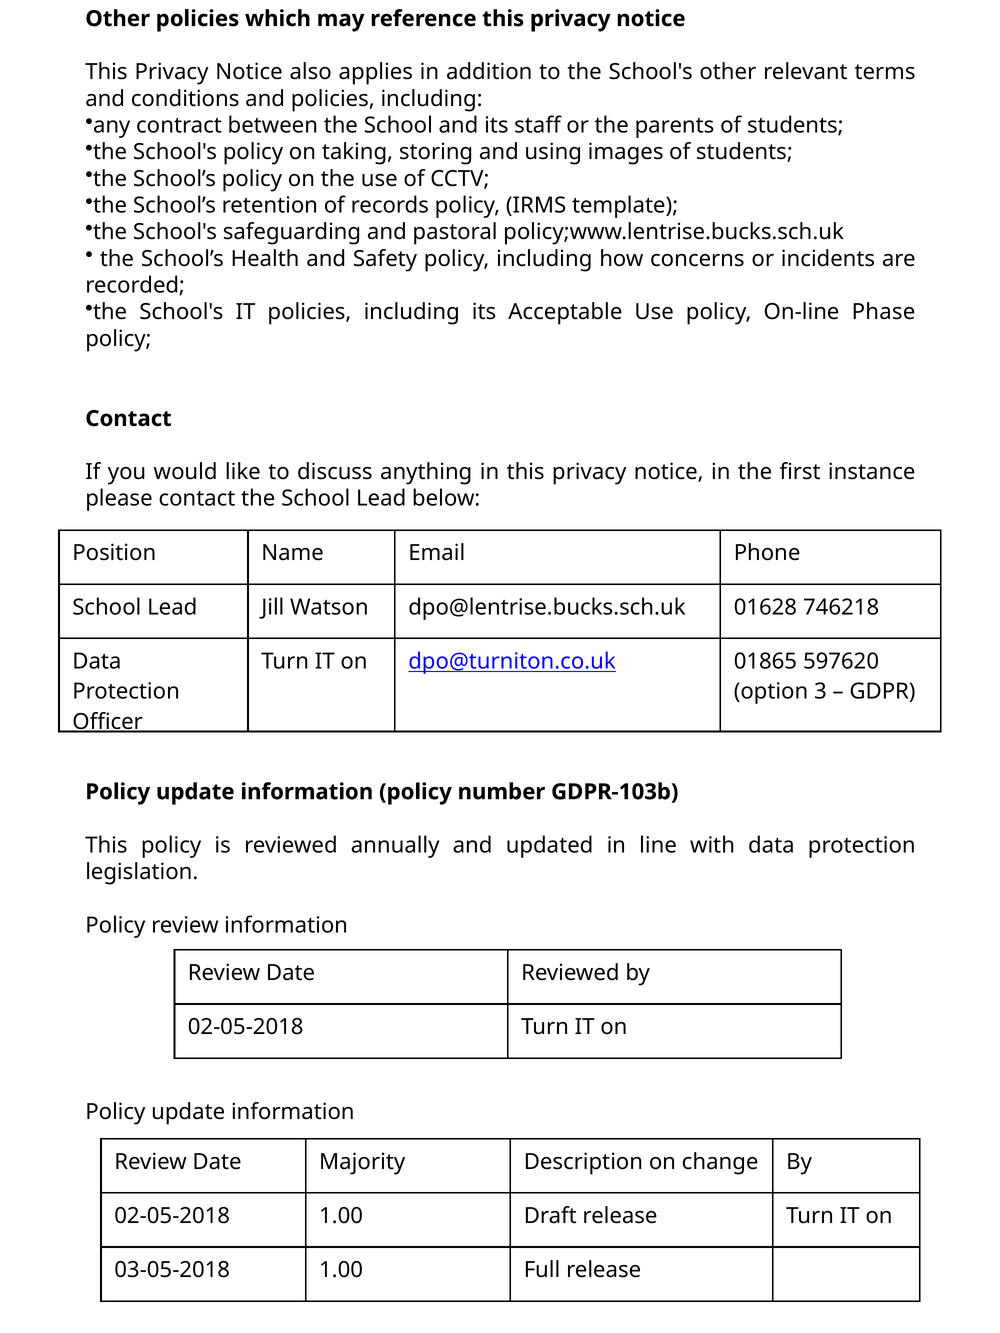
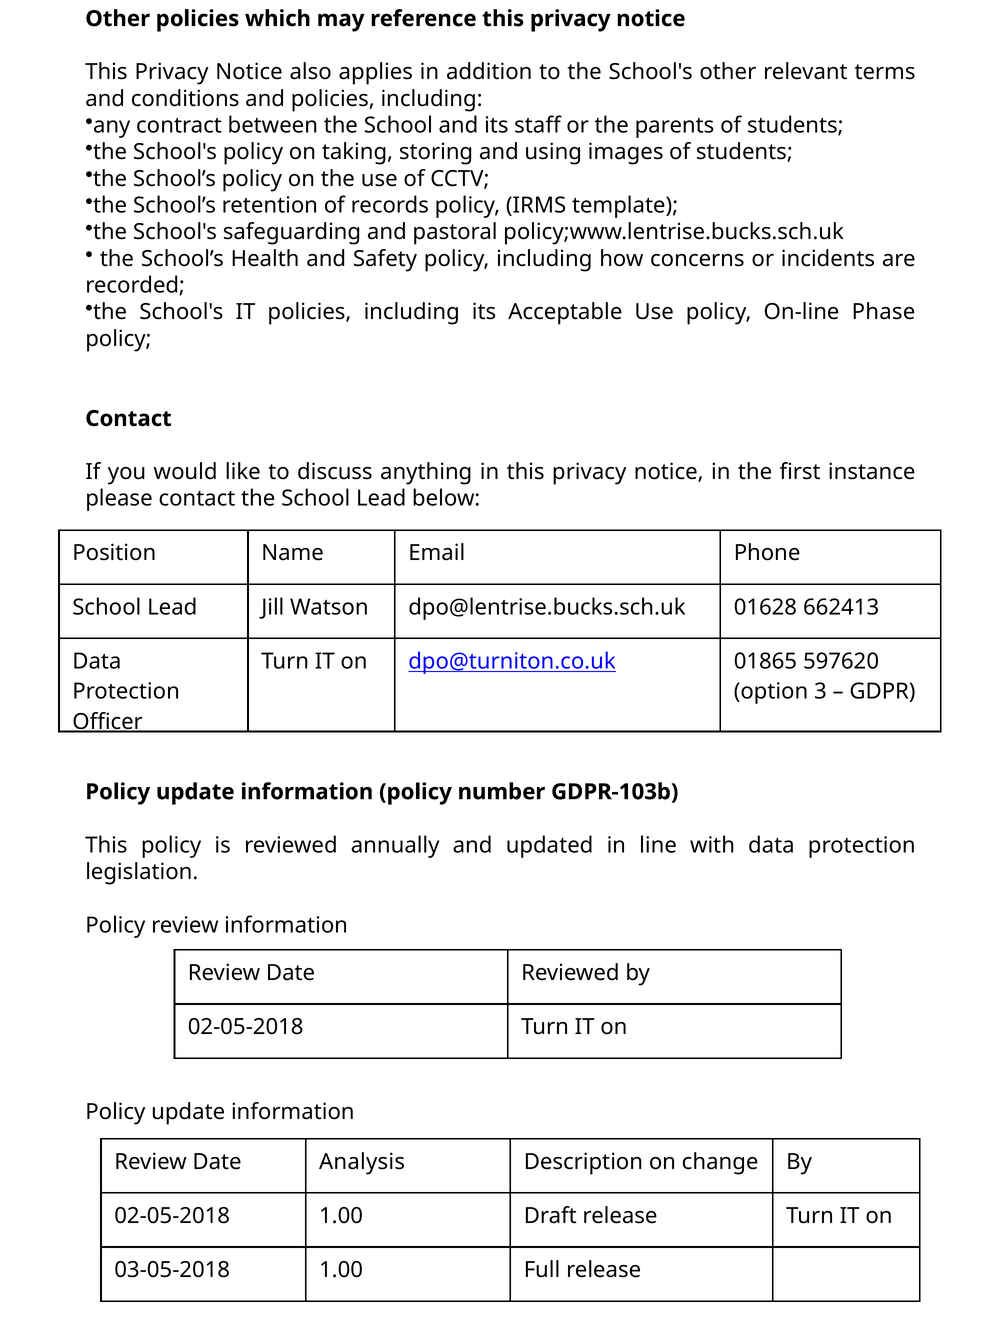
746218: 746218 -> 662413 (841, 607)
Majority: Majority -> Analysis (362, 1162)
